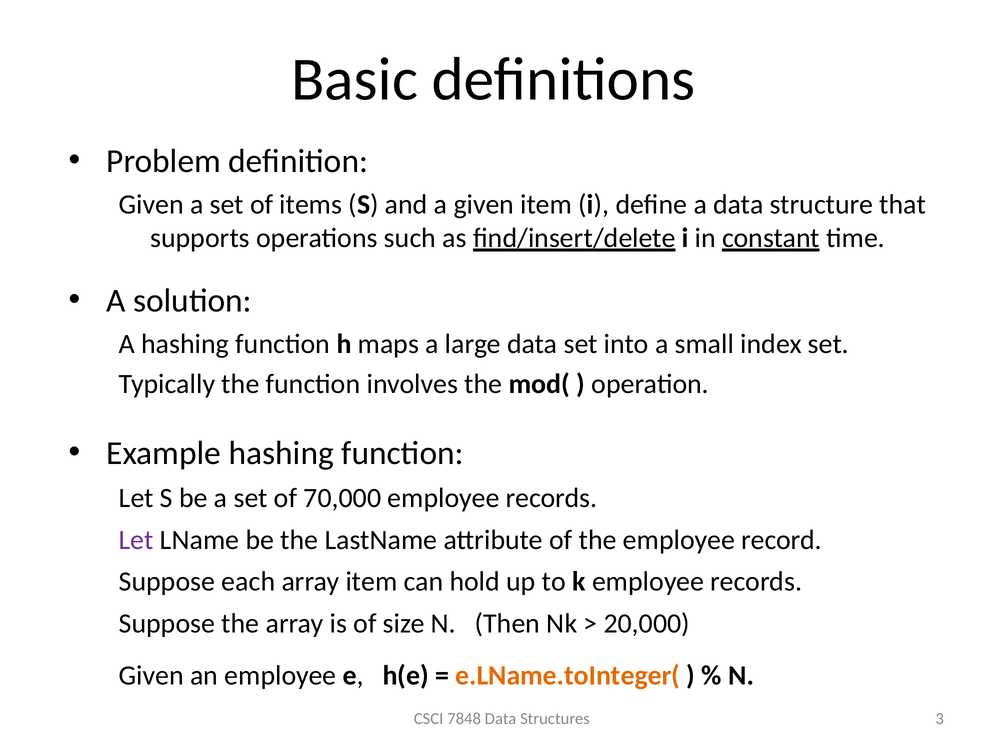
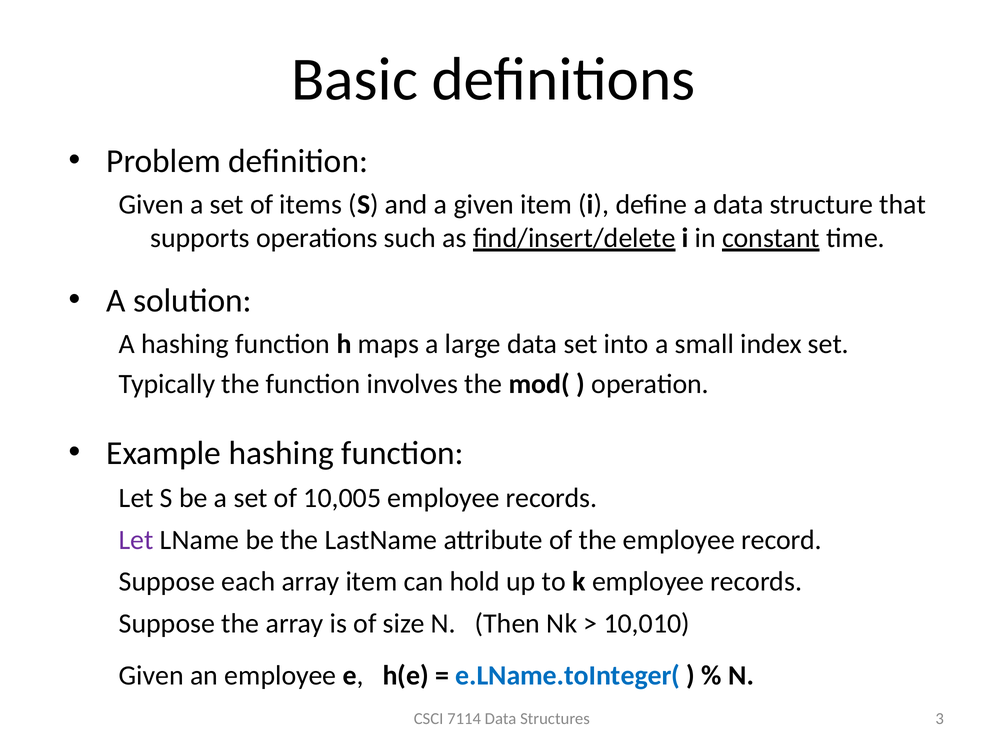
70,000: 70,000 -> 10,005 (342, 498)
20,000: 20,000 -> 10,010 (647, 624)
e.LName.toInteger( colour: orange -> blue (568, 675)
7848: 7848 -> 7114 (464, 719)
